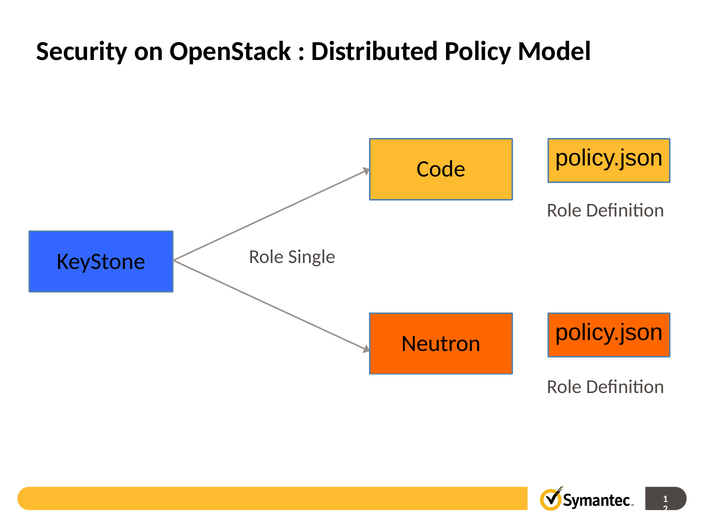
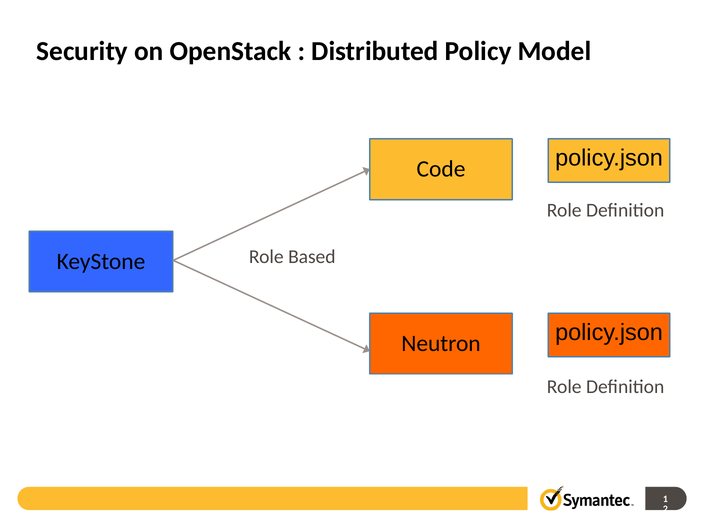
Single: Single -> Based (312, 257)
